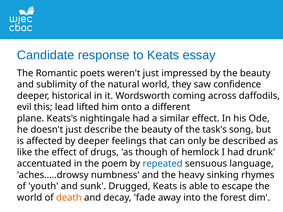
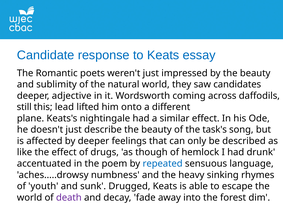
confidence: confidence -> candidates (237, 85)
historical: historical -> adjective (72, 96)
evil: evil -> still (24, 107)
death colour: orange -> purple (69, 198)
